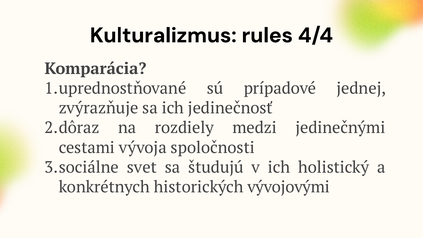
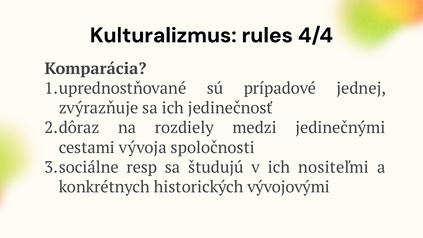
svet: svet -> resp (142, 167)
holistický: holistický -> nositeľmi (334, 167)
